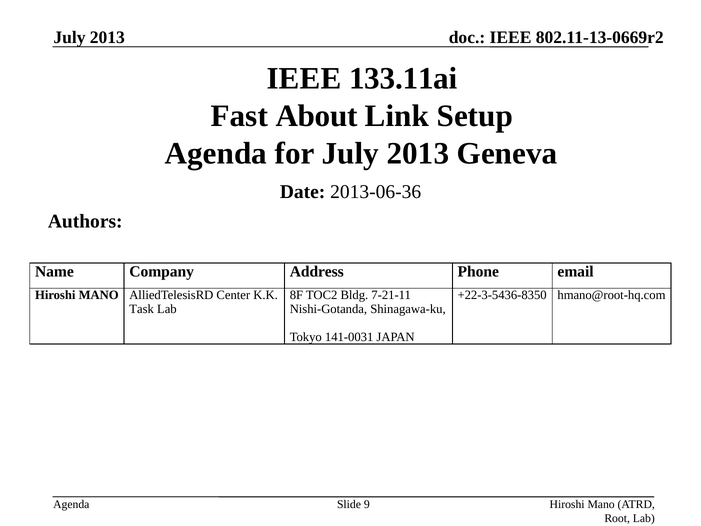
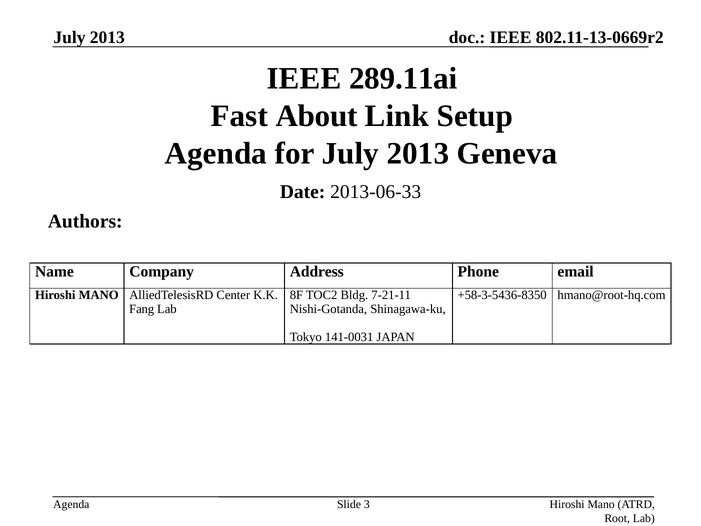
133.11ai: 133.11ai -> 289.11ai (403, 79)
2013-06-36: 2013-06-36 -> 2013-06-33 (376, 192)
+22-3-5436-8350: +22-3-5436-8350 -> +58-3-5436-8350 (502, 295)
Task: Task -> Fang (142, 309)
9: 9 -> 3 (367, 504)
